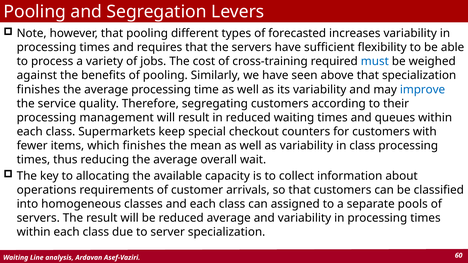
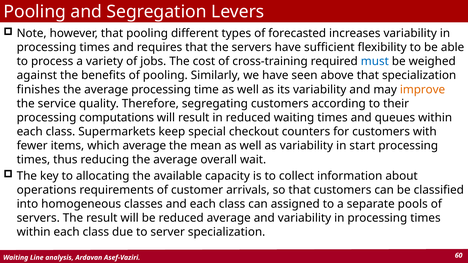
improve colour: blue -> orange (423, 90)
management: management -> computations (117, 118)
which finishes: finishes -> average (144, 146)
in class: class -> start (362, 146)
